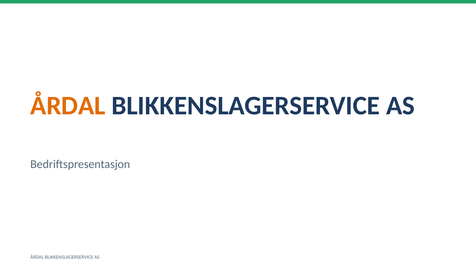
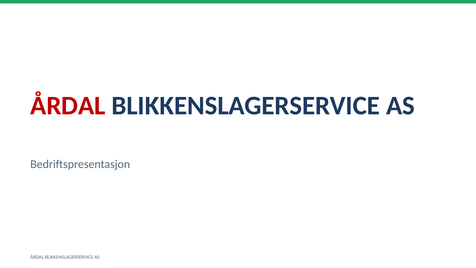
ÅRDAL colour: orange -> red (68, 106)
